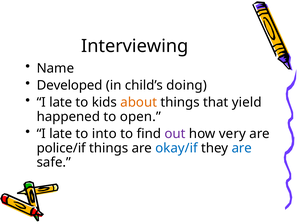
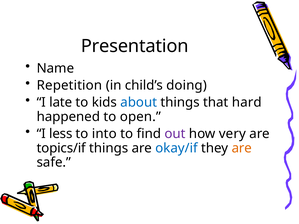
Interviewing: Interviewing -> Presentation (135, 46)
Developed: Developed -> Repetition (69, 85)
about colour: orange -> blue (139, 102)
yield: yield -> hard (247, 102)
late: late -> less (61, 134)
police/if: police/if -> topics/if (61, 148)
are colour: blue -> orange (242, 148)
